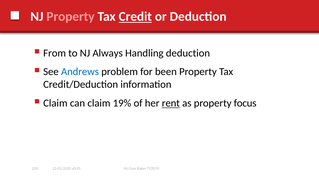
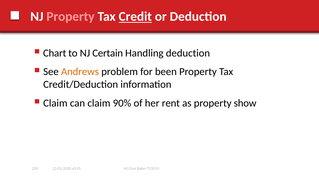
From: From -> Chart (55, 53)
Always: Always -> Certain (108, 53)
Andrews colour: blue -> orange (80, 72)
19%: 19% -> 90% (122, 103)
rent underline: present -> none (171, 103)
focus: focus -> show (245, 103)
